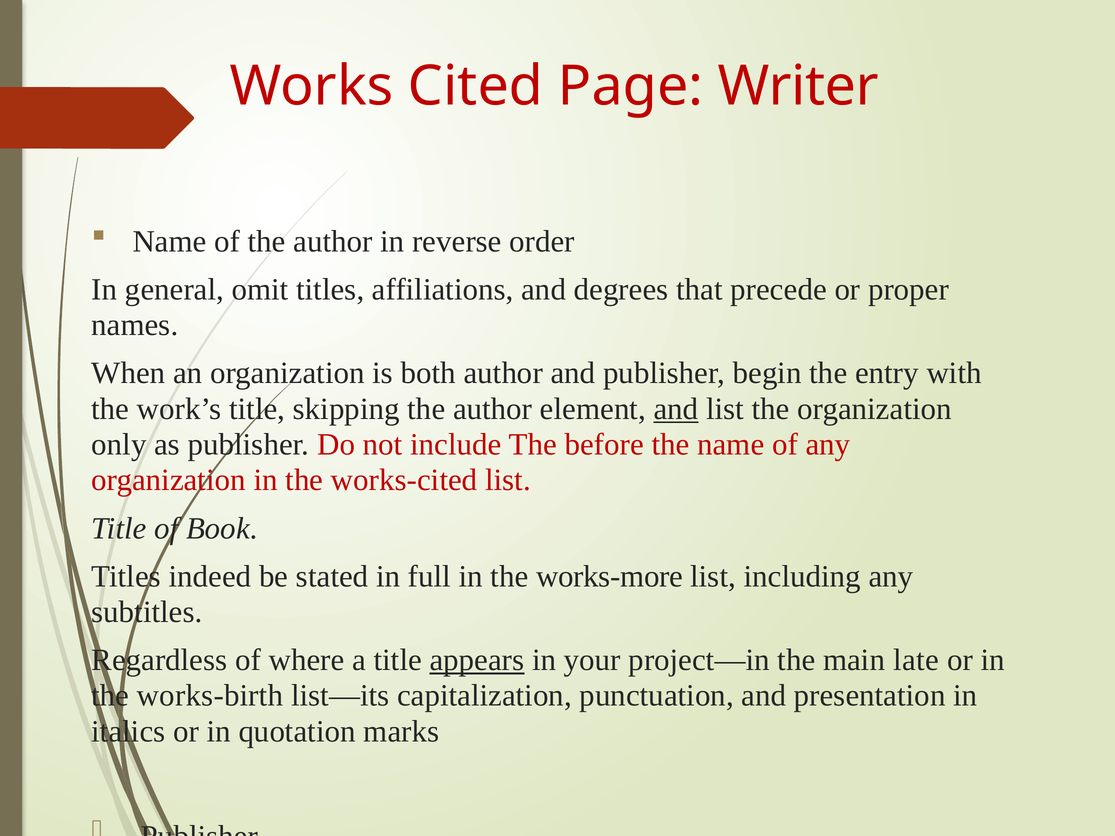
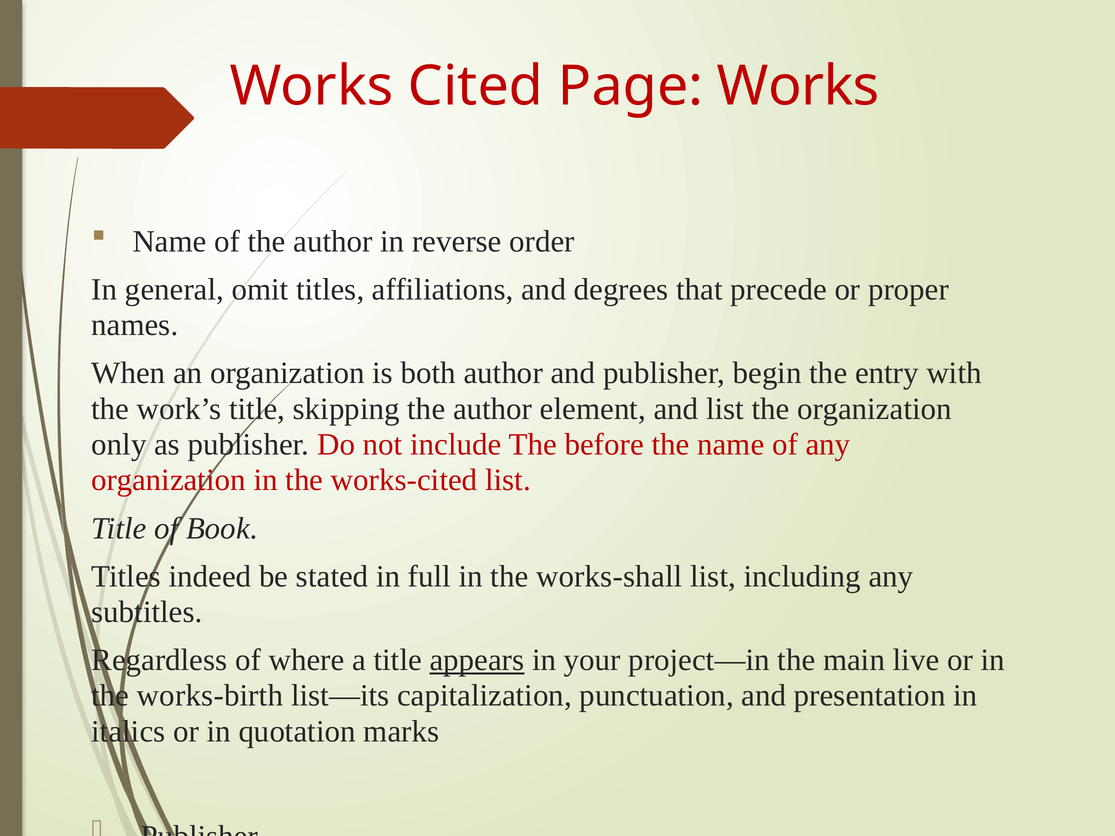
Page Writer: Writer -> Works (798, 86)
and underline: present -> none (676, 409)
works-more: works-more -> works-shall (609, 577)
late: late -> live (916, 660)
